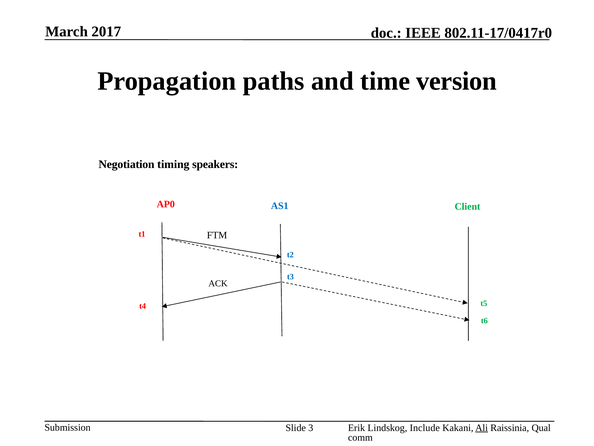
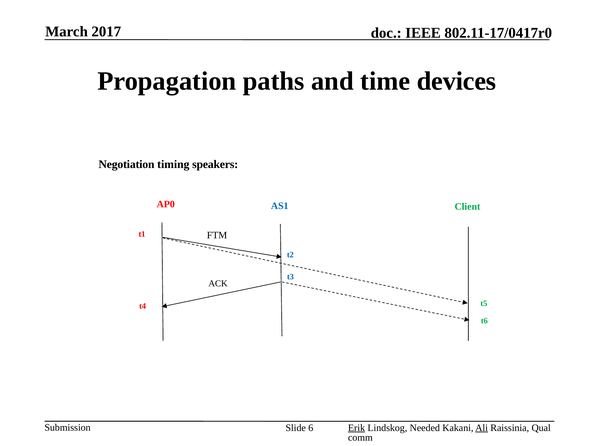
version: version -> devices (456, 81)
3: 3 -> 6 (311, 427)
Erik underline: none -> present (357, 427)
Include: Include -> Needed (425, 427)
